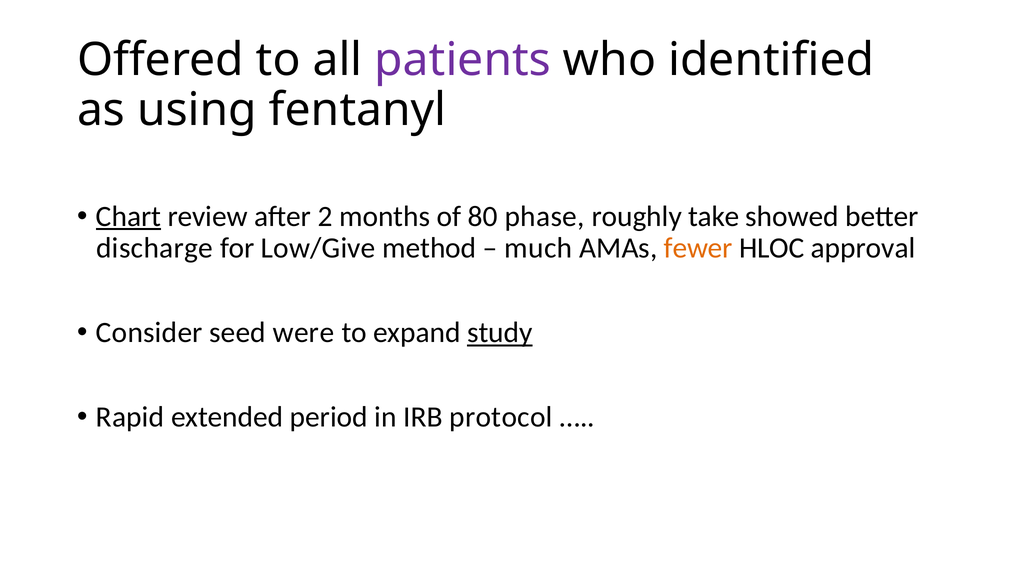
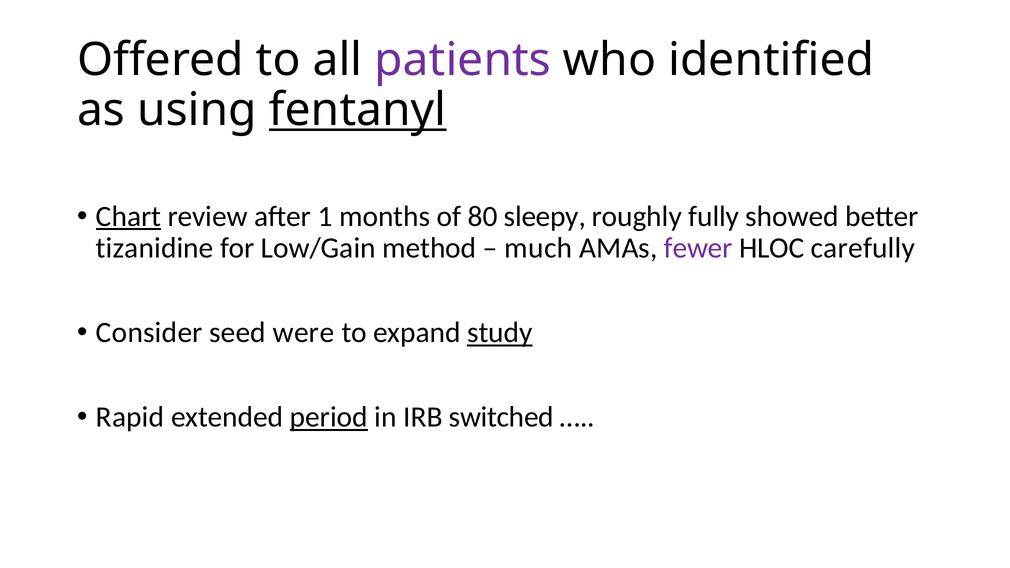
fentanyl underline: none -> present (358, 110)
2: 2 -> 1 (325, 217)
phase: phase -> sleepy (545, 217)
take: take -> fully (714, 217)
discharge: discharge -> tizanidine (155, 248)
Low/Give: Low/Give -> Low/Gain (318, 248)
fewer colour: orange -> purple (698, 248)
approval: approval -> carefully (863, 248)
period underline: none -> present (329, 417)
protocol: protocol -> switched (501, 417)
